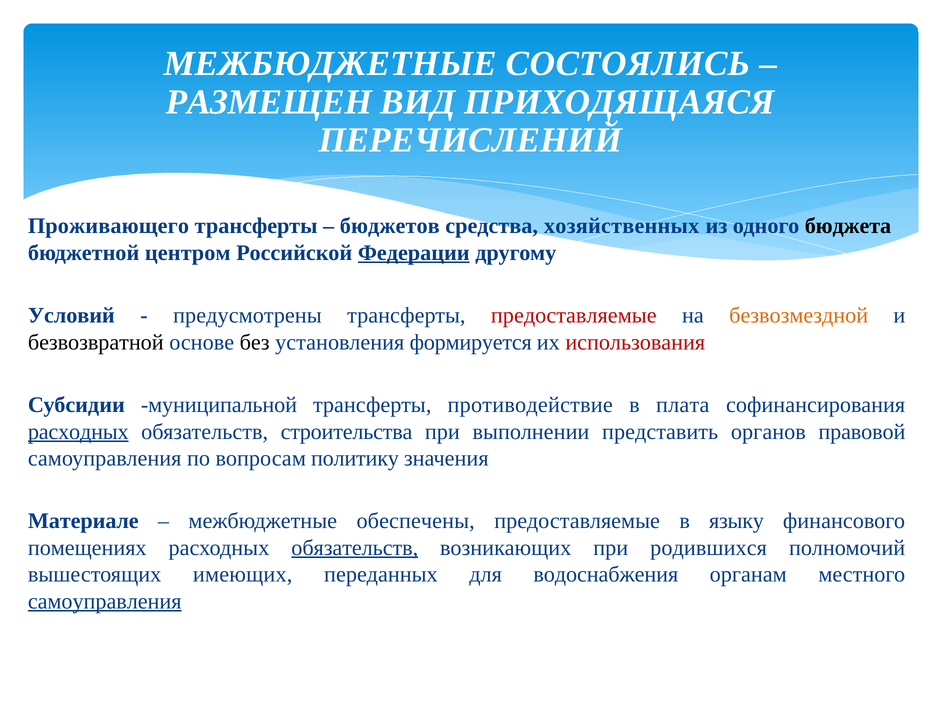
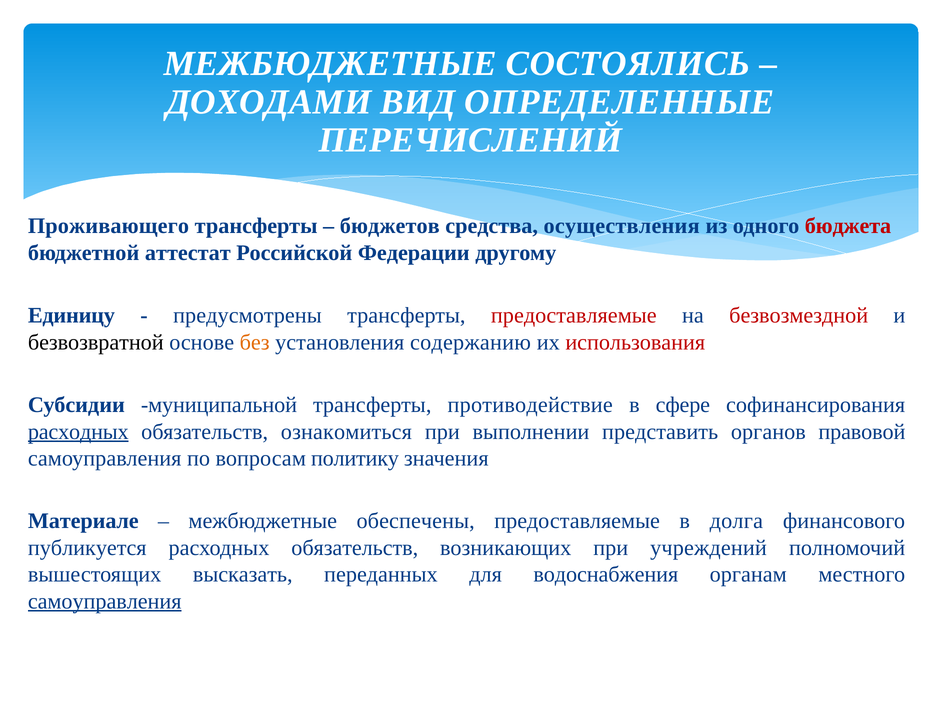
РАЗМЕЩЕН: РАЗМЕЩЕН -> ДОХОДАМИ (269, 102)
ПРИХОДЯЩАЯСЯ: ПРИХОДЯЩАЯСЯ -> ОПРЕДЕЛЕННЫЕ (619, 102)
хозяйственных: хозяйственных -> осуществления (622, 226)
бюджета colour: black -> red (848, 226)
центром: центром -> аттестат (188, 253)
Федерации underline: present -> none (414, 253)
Условий: Условий -> Единицу (71, 315)
безвозмездной colour: orange -> red (799, 315)
без colour: black -> orange (255, 342)
формируется: формируется -> содержанию (470, 342)
плата: плата -> сфере (683, 405)
строительства: строительства -> ознакомиться (346, 432)
языку: языку -> долга (736, 521)
помещениях: помещениях -> публикуется (87, 548)
обязательств underline: present -> none (355, 548)
родившихся: родившихся -> учреждений (709, 548)
имеющих: имеющих -> высказать (243, 574)
